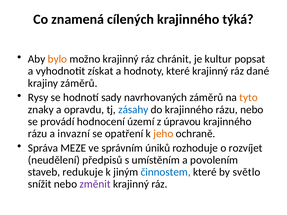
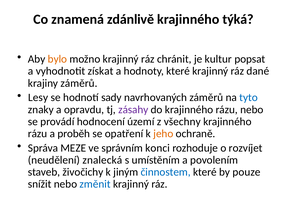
cílených: cílených -> zdánlivě (131, 19)
Rysy: Rysy -> Lesy (38, 98)
tyto colour: orange -> blue (249, 98)
zásahy colour: blue -> purple (133, 110)
úpravou: úpravou -> všechny (182, 122)
invazní: invazní -> proběh (74, 134)
úniků: úniků -> konci (158, 148)
předpisů: předpisů -> znalecká (102, 160)
redukuje: redukuje -> živočichy (83, 172)
světlo: světlo -> pouze (247, 172)
změnit colour: purple -> blue (95, 184)
